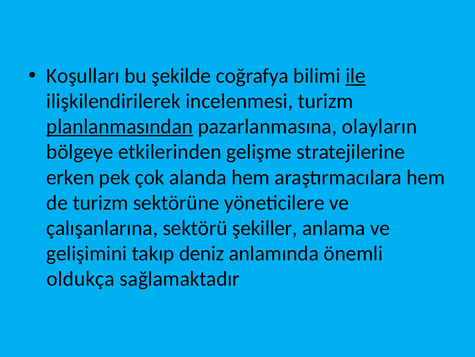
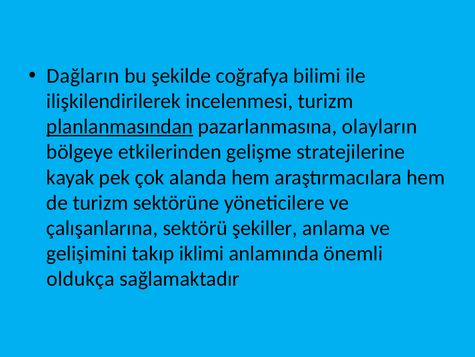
Koşulları: Koşulları -> Dağların (83, 76)
ile underline: present -> none (356, 76)
erken: erken -> kayak (70, 177)
deniz: deniz -> iklimi (202, 253)
